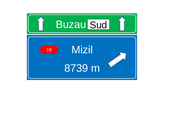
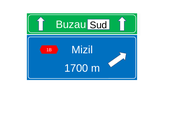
8739: 8739 -> 1700 (76, 68)
